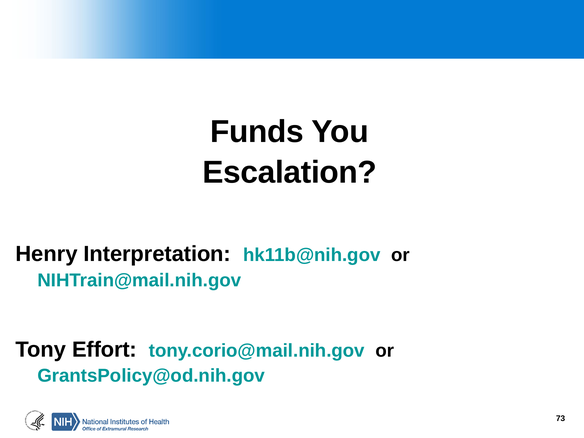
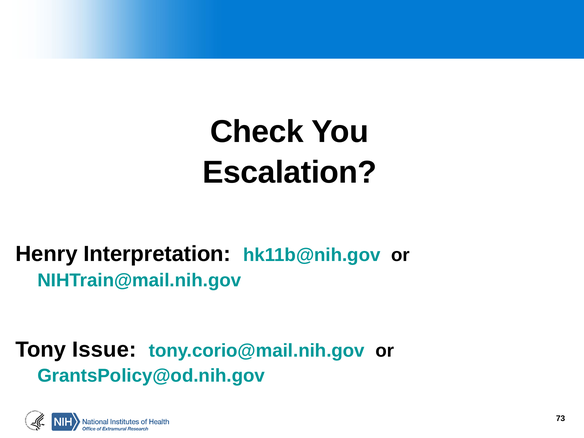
Funds: Funds -> Check (257, 132)
Effort: Effort -> Issue (104, 349)
